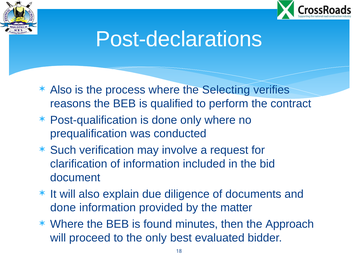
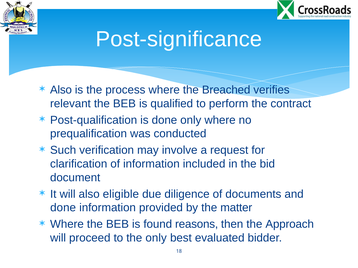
Post-declarations: Post-declarations -> Post-significance (179, 39)
Selecting: Selecting -> Breached (226, 90)
reasons: reasons -> relevant (70, 104)
explain: explain -> eligible (121, 194)
minutes: minutes -> reasons (197, 225)
